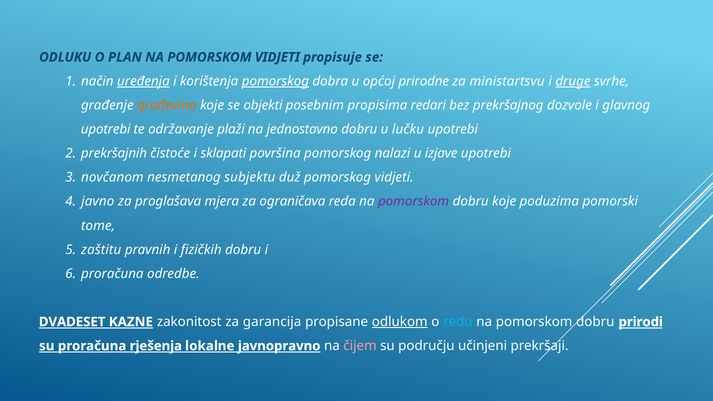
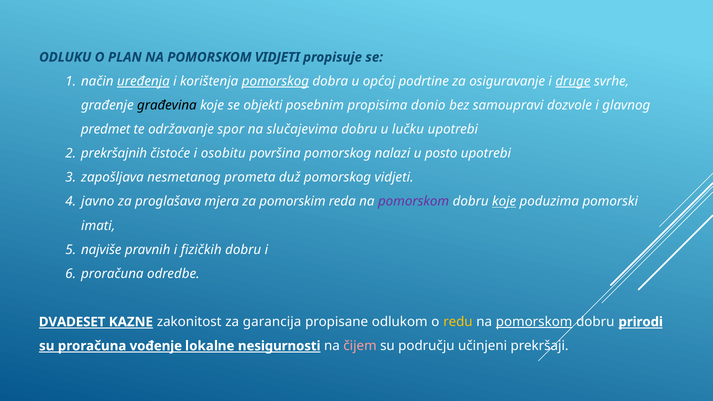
prirodne: prirodne -> podrtine (424, 81)
ministartsvu: ministartsvu -> osiguravanje (507, 81)
građevina colour: orange -> black (167, 105)
redari: redari -> donio (428, 105)
prekršajnog: prekršajnog -> samoupravi (508, 105)
upotrebi: upotrebi -> predmet (106, 129)
plaži: plaži -> spor (231, 129)
jednostavno: jednostavno -> slučajevima (302, 129)
sklapati: sklapati -> osobitu (223, 153)
izjave: izjave -> posto (441, 153)
novčanom: novčanom -> zapošljava (112, 178)
subjektu: subjektu -> prometa (250, 178)
ograničava: ograničava -> pomorskim (292, 202)
koje underline: none -> present (504, 202)
tome: tome -> imati (98, 226)
zaštitu: zaštitu -> najviše (101, 250)
odlukom underline: present -> none (400, 322)
redu colour: light blue -> yellow (458, 322)
pomorskom underline: none -> present (534, 322)
rješenja: rješenja -> vođenje (156, 346)
javnopravno: javnopravno -> nesigurnosti (279, 346)
